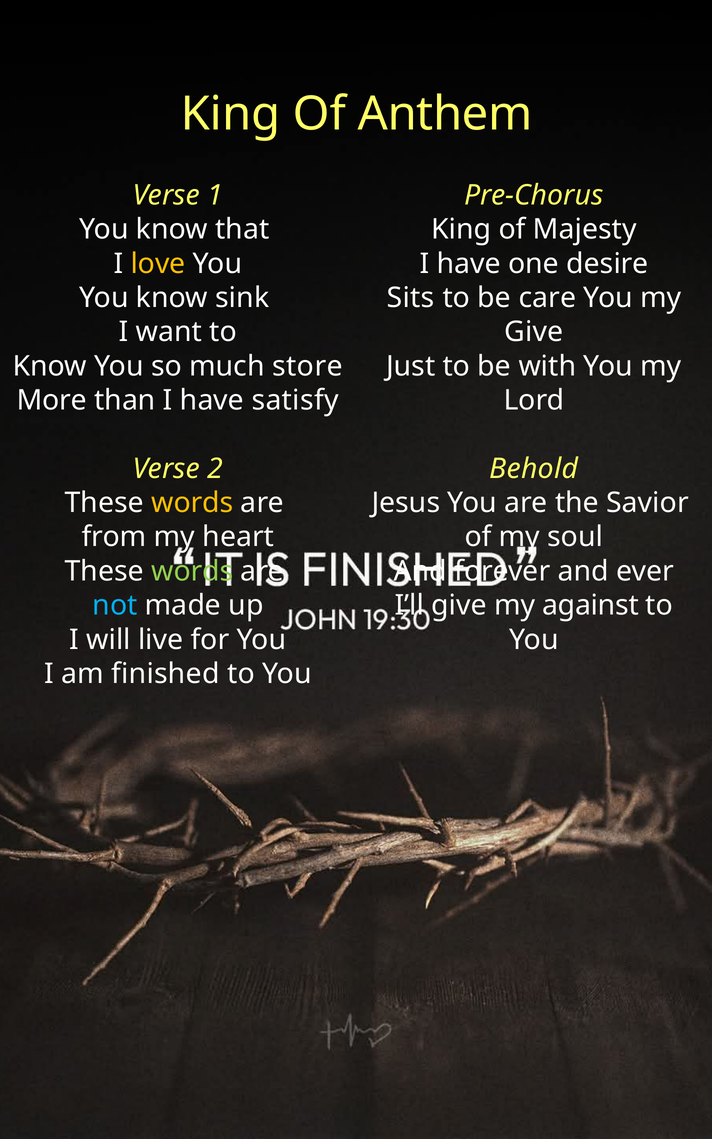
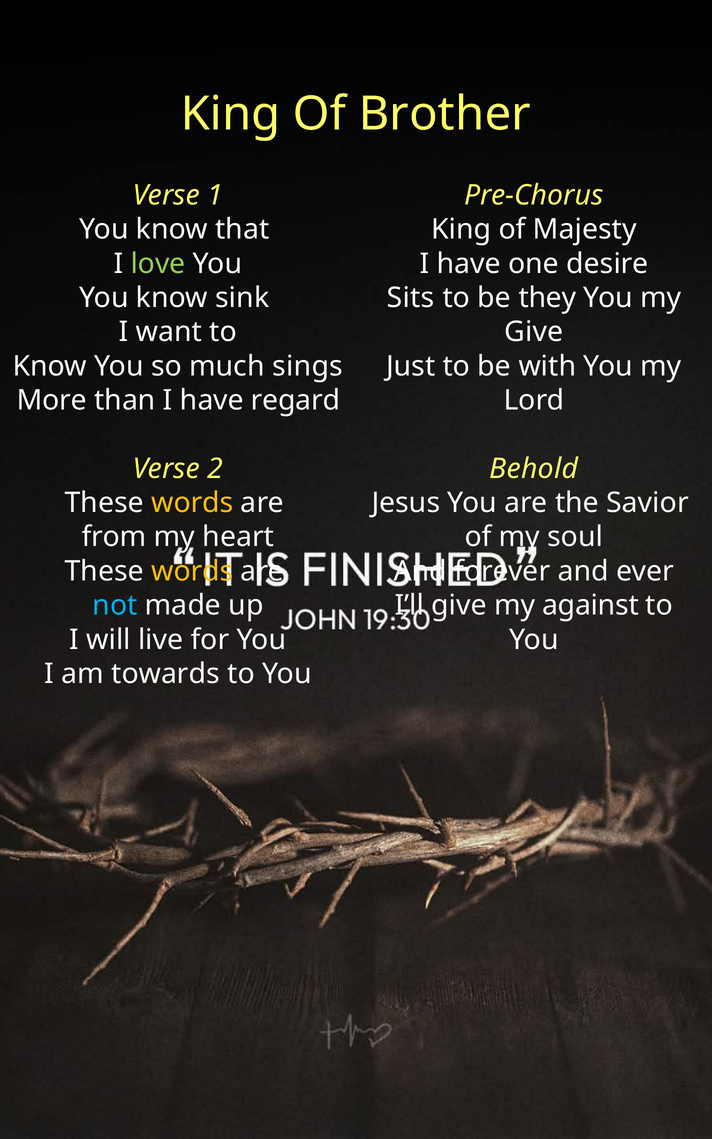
Anthem: Anthem -> Brother (445, 114)
love colour: yellow -> light green (158, 264)
care: care -> they (547, 298)
store: store -> sings (308, 366)
satisfy: satisfy -> regard (295, 400)
words colour: light green -> yellow (192, 571)
finished: finished -> towards (166, 674)
